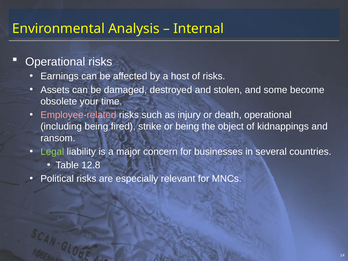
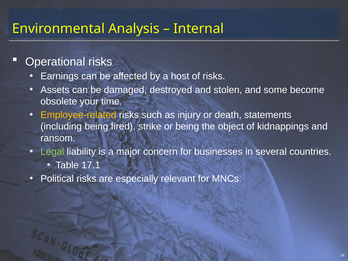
Employee-related colour: pink -> yellow (78, 115)
death operational: operational -> statements (268, 115)
12.8: 12.8 -> 17.1 (91, 165)
